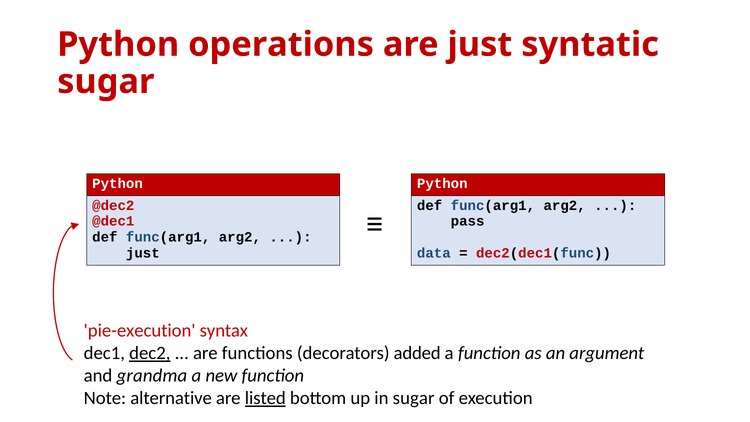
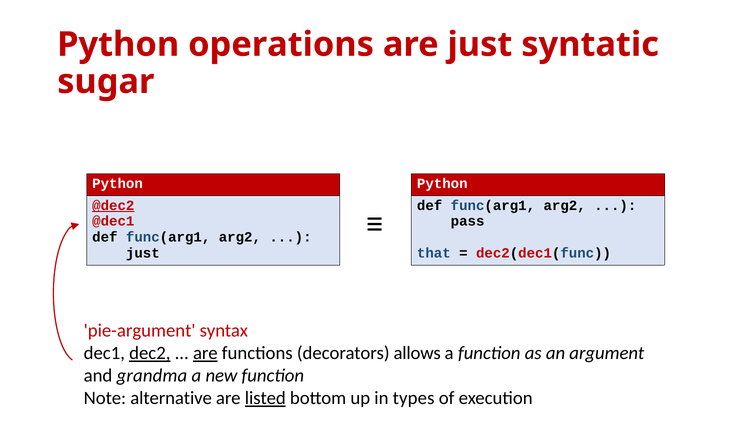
@dec2 underline: none -> present (113, 205)
data: data -> that (434, 253)
pie-execution: pie-execution -> pie-argument (140, 331)
are underline: none -> present (205, 353)
added: added -> allows (417, 353)
in sugar: sugar -> types (414, 398)
